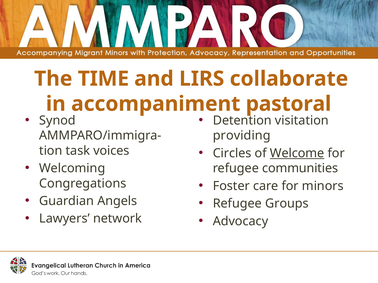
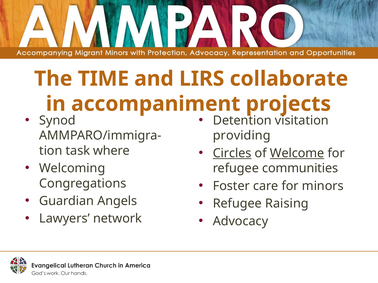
pastoral: pastoral -> projects (288, 104)
Circles underline: none -> present (232, 153)
voices: voices -> where (111, 151)
Groups: Groups -> Raising (287, 204)
